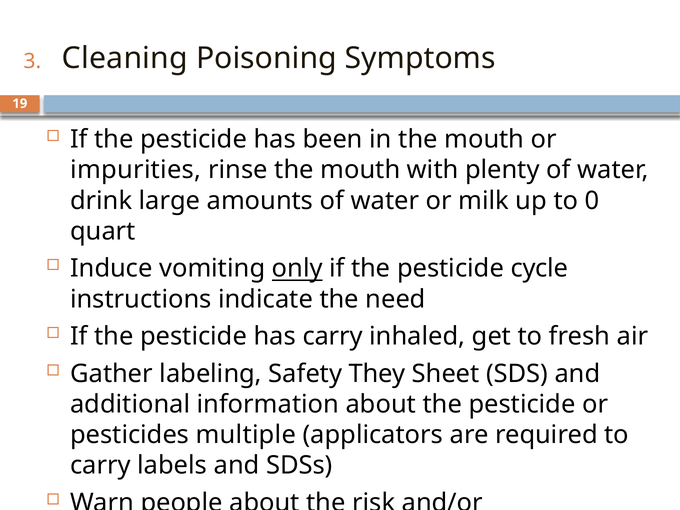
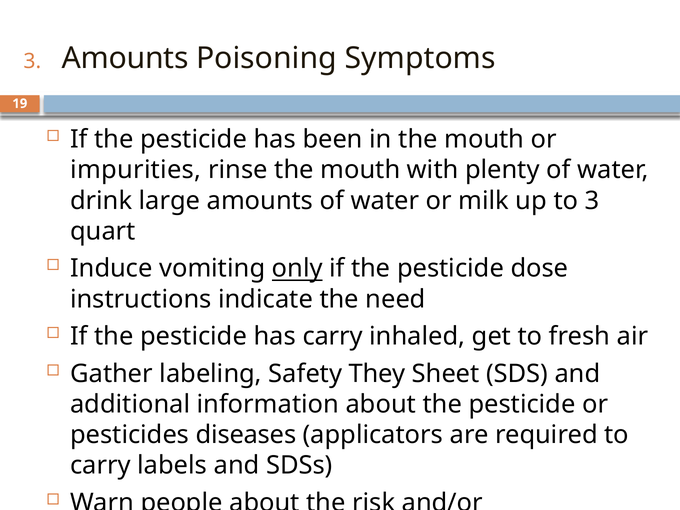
Cleaning: Cleaning -> Amounts (125, 58)
to 0: 0 -> 3 (592, 201)
cycle: cycle -> dose (539, 269)
multiple: multiple -> diseases (246, 435)
